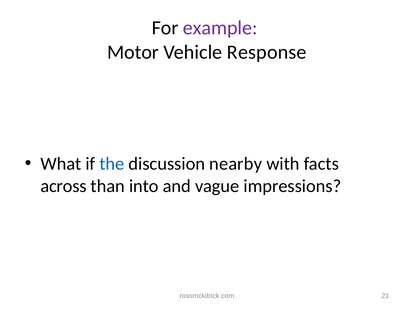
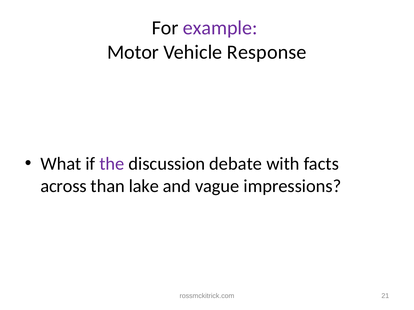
the colour: blue -> purple (112, 164)
nearby: nearby -> debate (236, 164)
into: into -> lake (144, 186)
